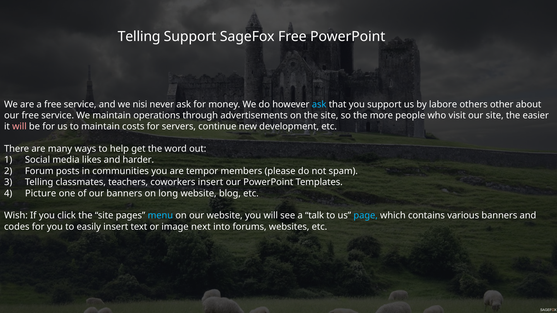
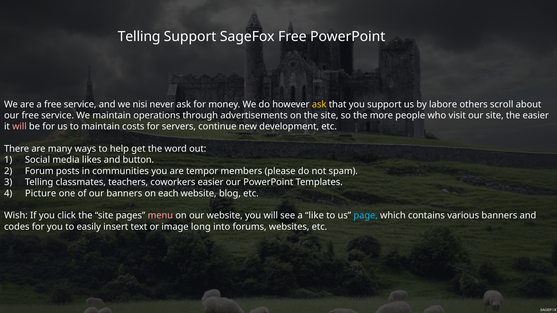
ask colour: light blue -> yellow (319, 104)
other: other -> scroll (502, 104)
harder: harder -> button (138, 160)
coworkers insert: insert -> easier (211, 182)
long: long -> each (168, 193)
menu colour: light blue -> pink (160, 216)
talk: talk -> like (314, 216)
next: next -> long (201, 227)
